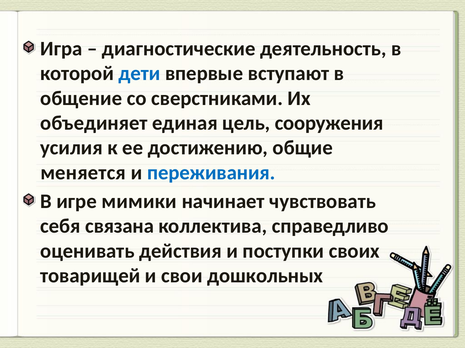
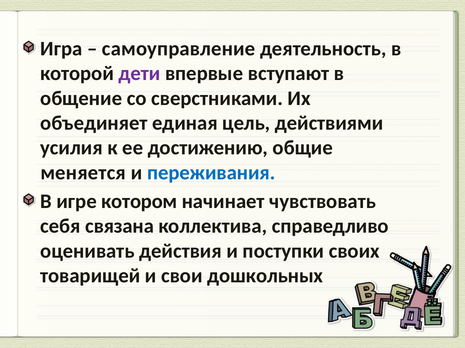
диагностические: диагностические -> самоуправление (179, 49)
дети colour: blue -> purple (139, 74)
сооружения: сооружения -> действиями (329, 123)
мимики: мимики -> котором (139, 202)
